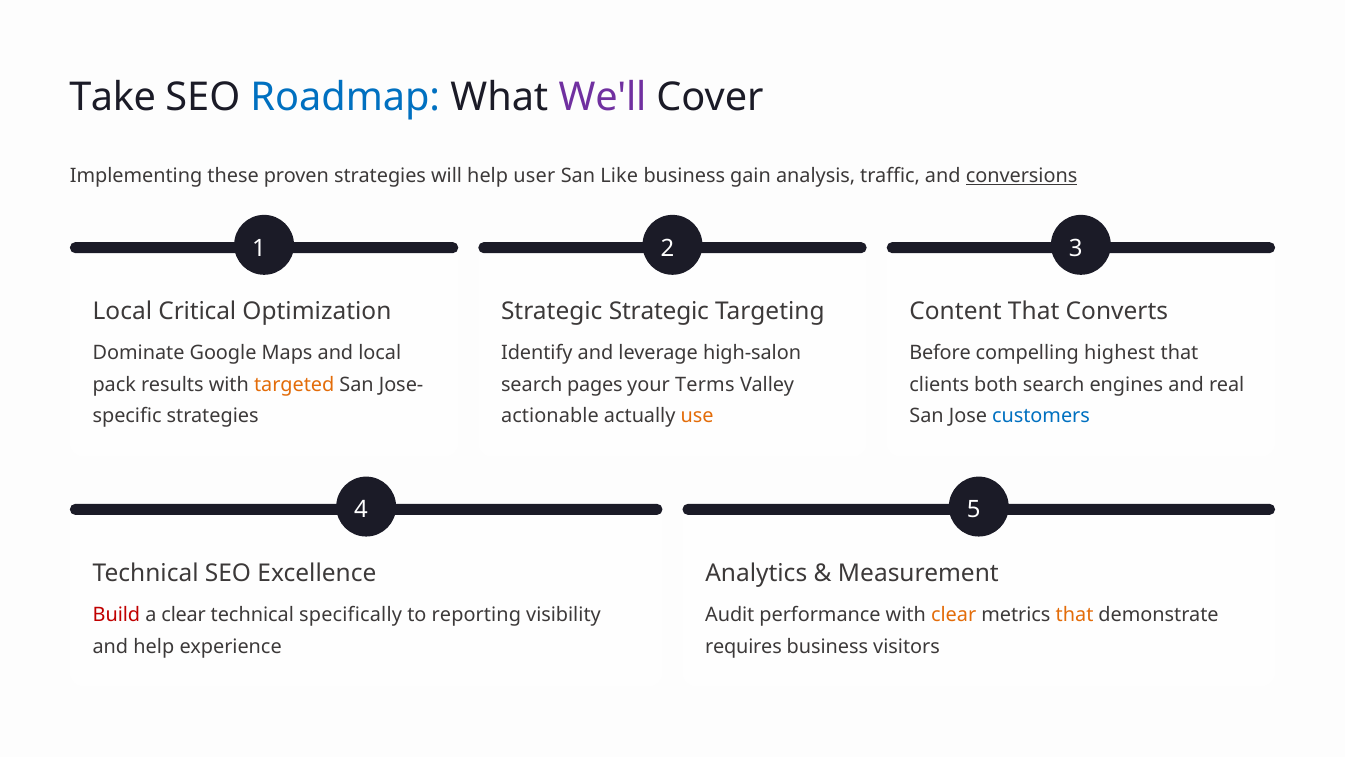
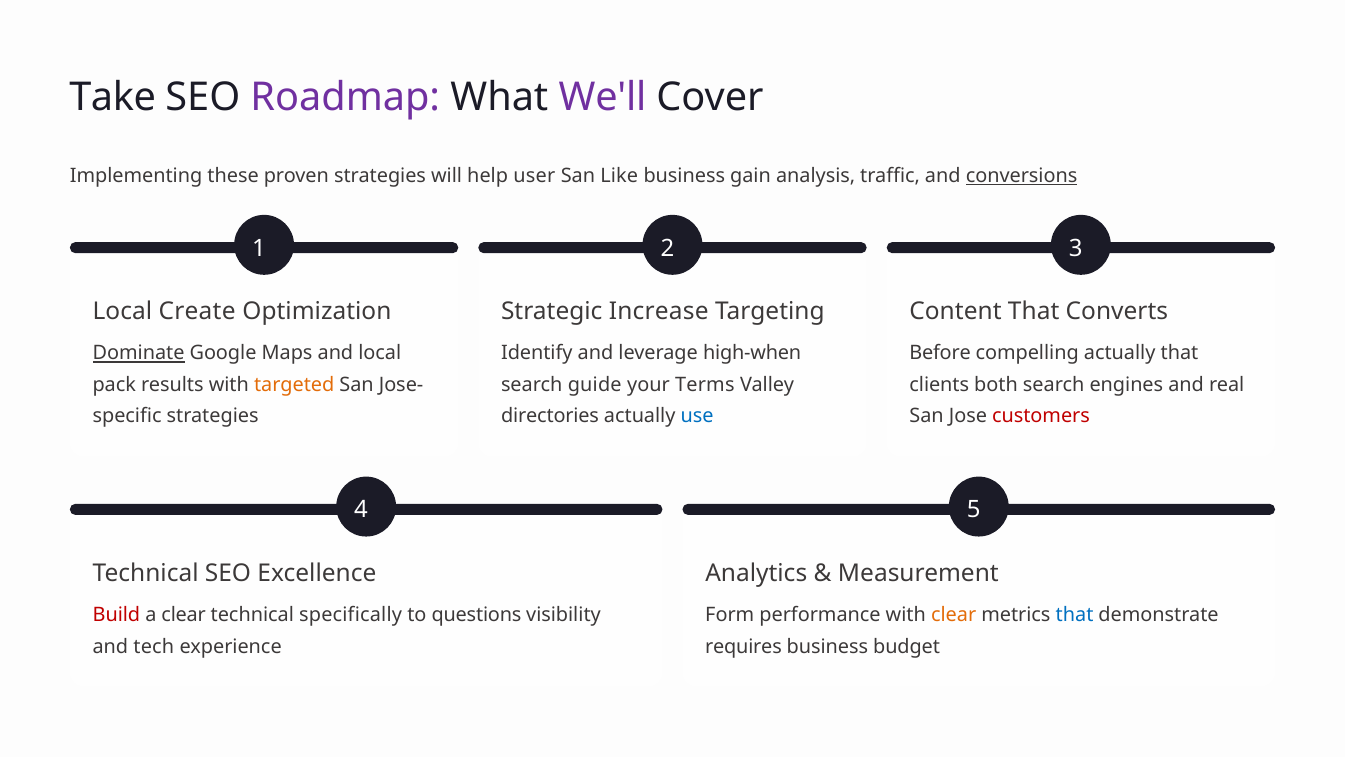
Roadmap colour: blue -> purple (345, 98)
Critical: Critical -> Create (197, 311)
Strategic Strategic: Strategic -> Increase (659, 311)
Dominate underline: none -> present (139, 353)
high-salon: high-salon -> high-when (752, 353)
compelling highest: highest -> actually (1120, 353)
pages: pages -> guide (595, 385)
actionable: actionable -> directories (550, 416)
use colour: orange -> blue (697, 416)
customers colour: blue -> red (1041, 416)
reporting: reporting -> questions (476, 615)
Audit: Audit -> Form (730, 615)
that colour: orange -> blue (1075, 615)
and help: help -> tech (154, 646)
visitors: visitors -> budget (907, 646)
